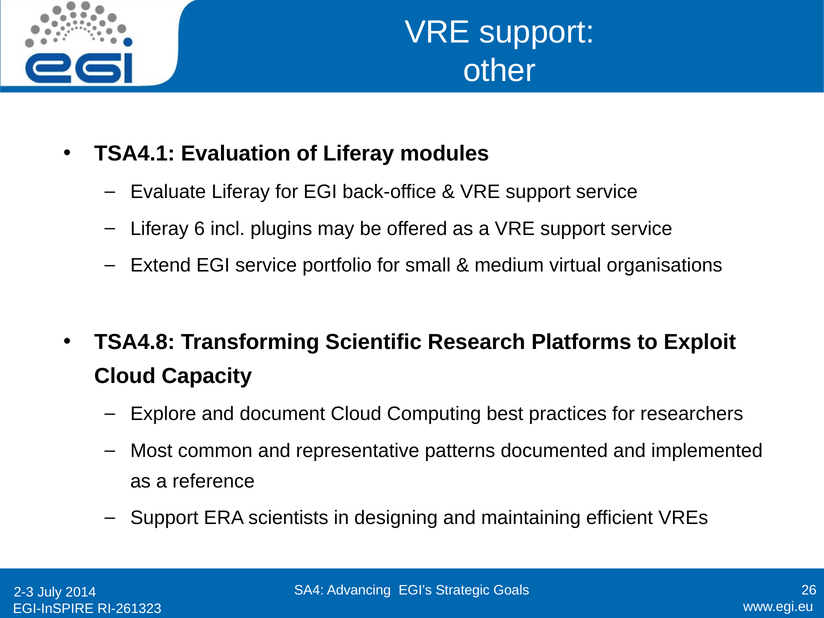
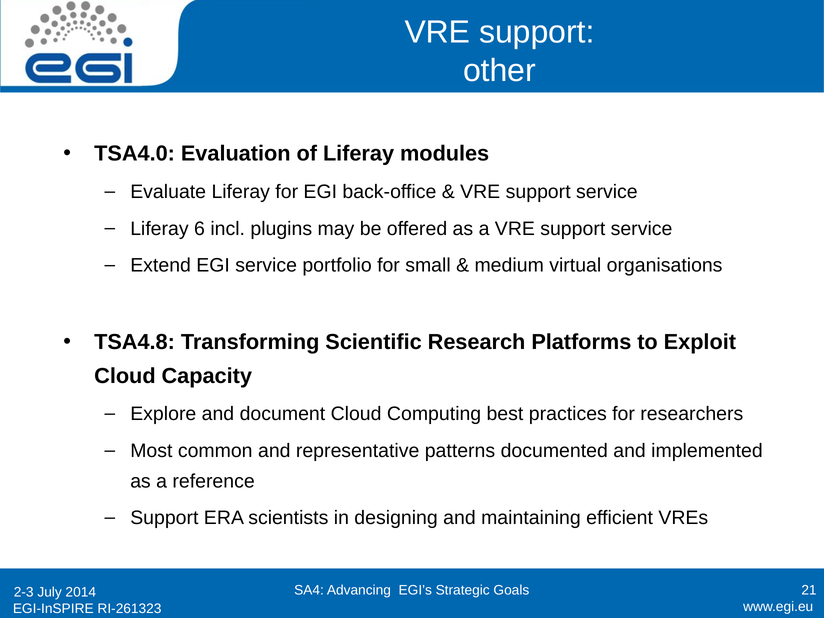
TSA4.1: TSA4.1 -> TSA4.0 (135, 154)
26: 26 -> 21 (809, 590)
